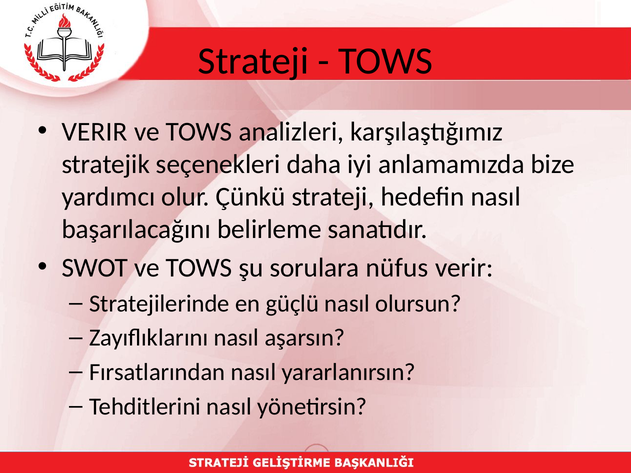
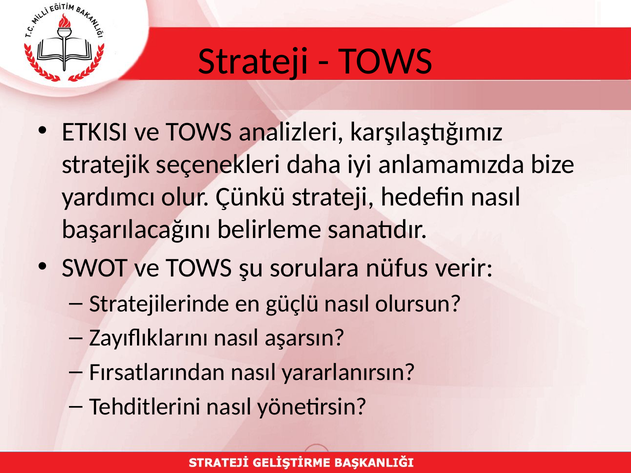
VERIR: VERIR -> ETKISI (95, 132)
